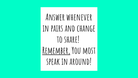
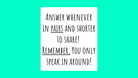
pairs underline: none -> present (57, 28)
change: change -> shorter (86, 28)
most: most -> only (89, 50)
